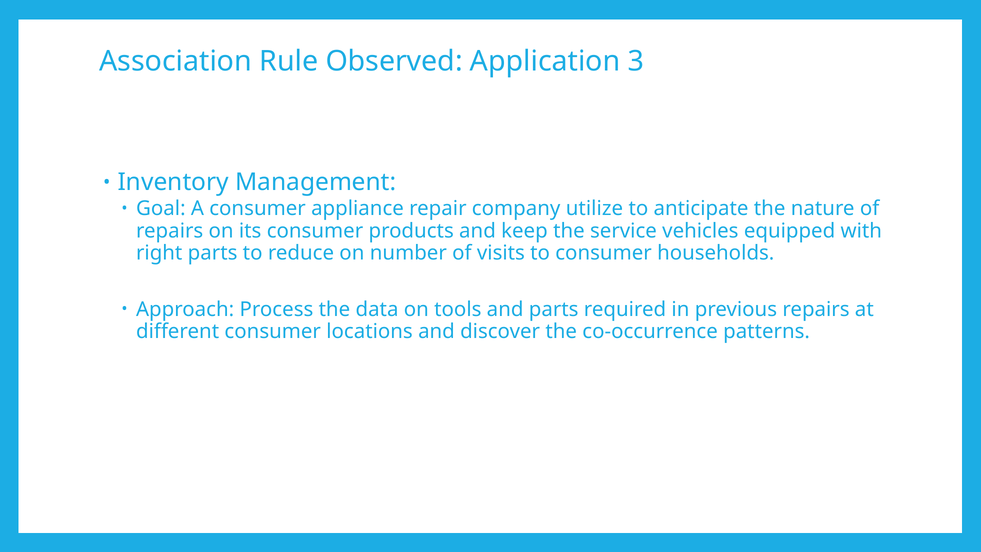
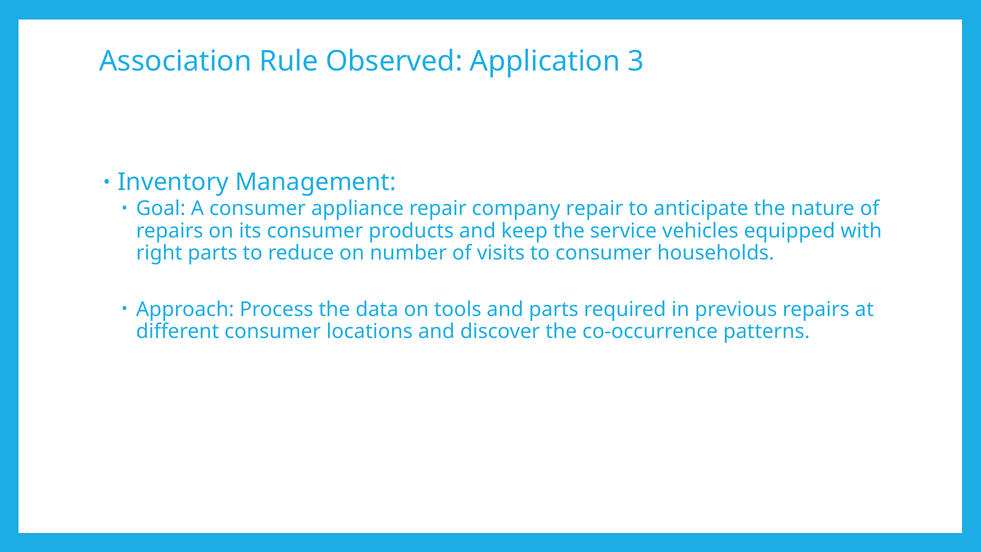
company utilize: utilize -> repair (594, 209)
